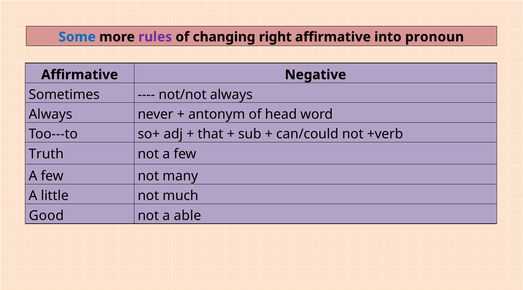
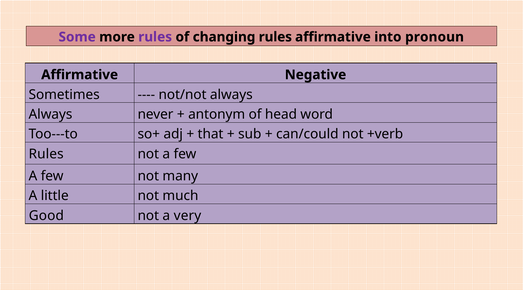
Some colour: blue -> purple (77, 37)
changing right: right -> rules (275, 37)
Truth: Truth -> Rules (46, 154)
able: able -> very (187, 215)
